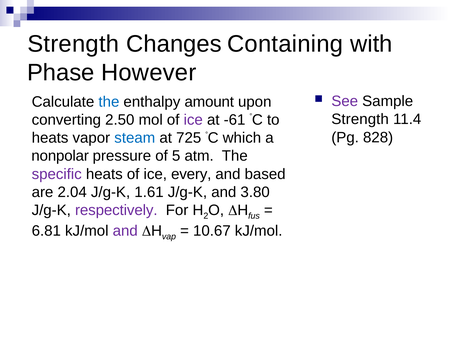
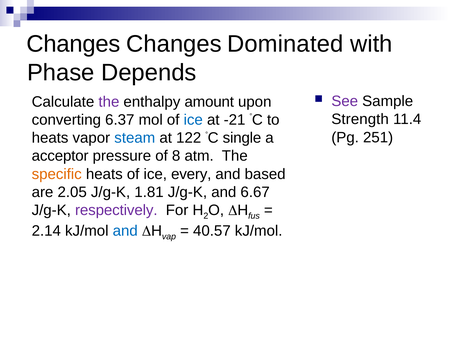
Strength: Strength -> Changes (74, 44)
Containing: Containing -> Dominated (285, 44)
However: However -> Depends (149, 72)
the colour: blue -> purple (109, 102)
2.50: 2.50 -> 6.37 (120, 120)
ice colour: purple -> blue (193, 120)
-61: -61 -> -21 (235, 120)
828: 828 -> 251 (378, 137)
725: 725 -> 122 (189, 138)
which: which -> single (242, 138)
nonpolar: nonpolar -> acceptor (60, 156)
5: 5 -> 8 (176, 156)
specific colour: purple -> orange (57, 174)
2.04: 2.04 -> 2.05 (72, 192)
1.61: 1.61 -> 1.81 (149, 192)
3.80: 3.80 -> 6.67 (255, 192)
6.81: 6.81 -> 2.14 (46, 230)
and colour: purple -> blue (125, 230)
10.67: 10.67 -> 40.57 (212, 230)
